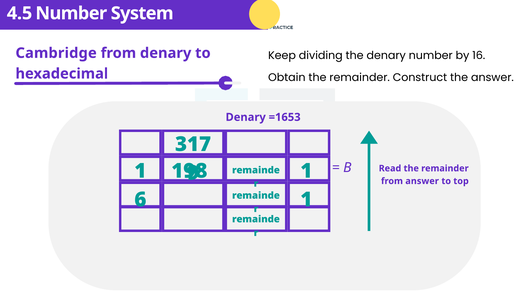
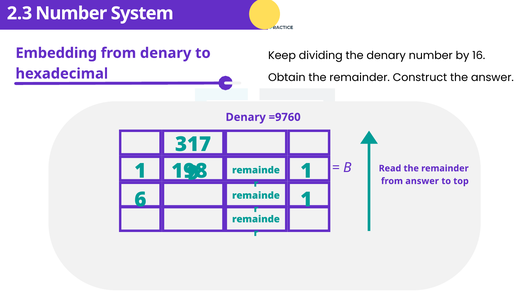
4.5: 4.5 -> 2.3 (20, 13)
Cambridge: Cambridge -> Embedding (56, 53)
=1653: =1653 -> =9760 (285, 117)
